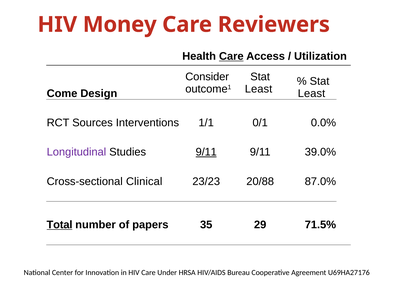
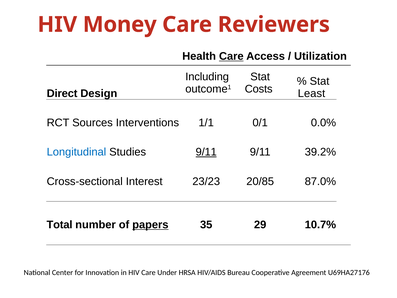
Consider: Consider -> Including (207, 77)
Least: Least -> Costs (259, 89)
Come: Come -> Direct (62, 93)
Longitudinal colour: purple -> blue (76, 152)
39.0%: 39.0% -> 39.2% (320, 152)
Clinical: Clinical -> Interest (144, 181)
20/88: 20/88 -> 20/85 (260, 181)
Total underline: present -> none (60, 225)
papers underline: none -> present (150, 225)
71.5%: 71.5% -> 10.7% (320, 225)
